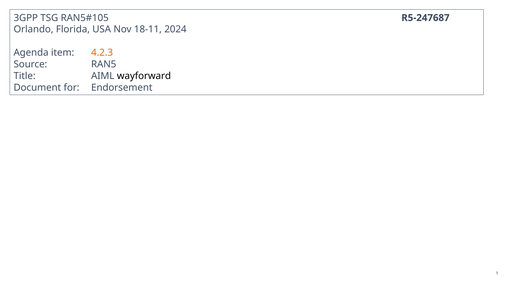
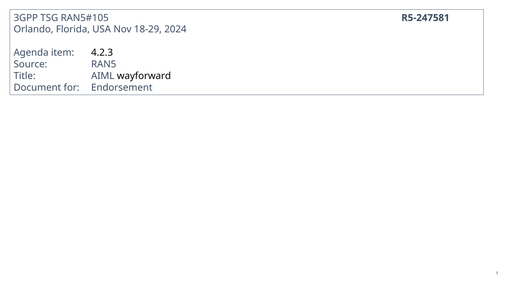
R5-247687: R5-247687 -> R5-247581 (425, 18)
18-11: 18-11 -> 18-29 (148, 29)
4.2.3 colour: orange -> black (102, 53)
